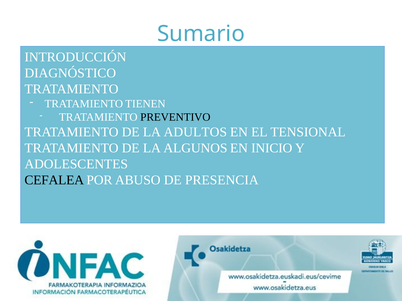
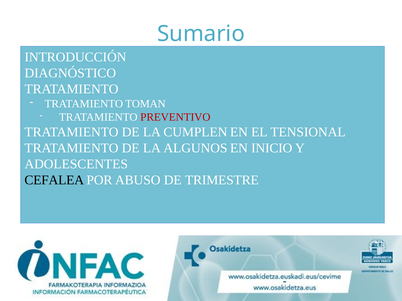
TIENEN: TIENEN -> TOMAN (145, 104)
PREVENTIVO colour: black -> red (175, 117)
ADULTOS: ADULTOS -> CUMPLEN (195, 132)
PRESENCIA: PRESENCIA -> TRIMESTRE (222, 181)
